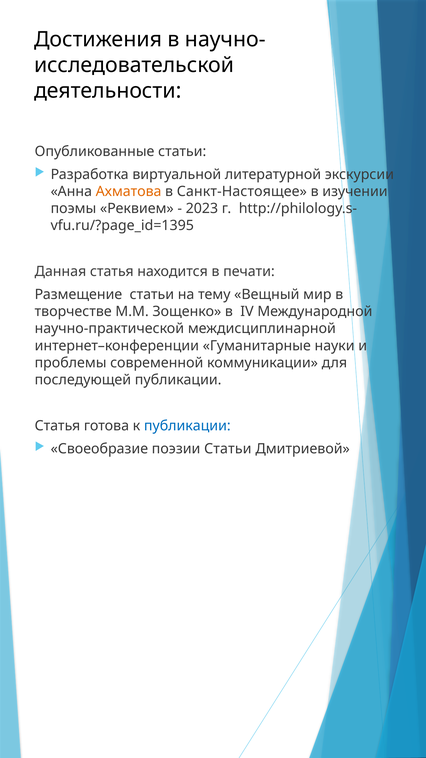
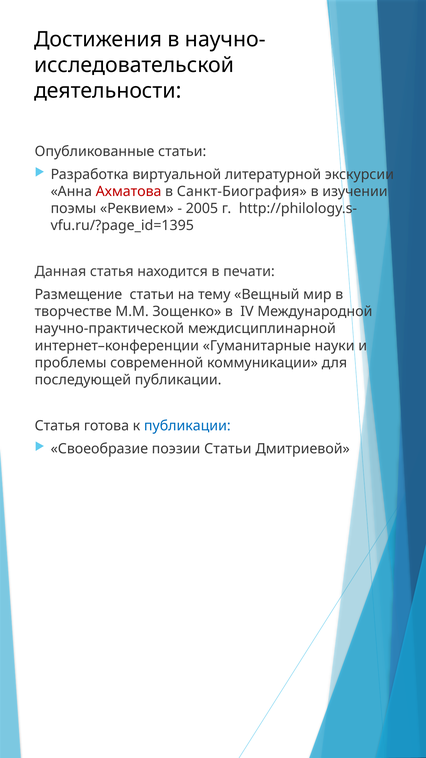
Ахматова colour: orange -> red (129, 191)
Санкт-Настоящее: Санкт-Настоящее -> Санкт-Биография (242, 191)
2023: 2023 -> 2005 (202, 208)
